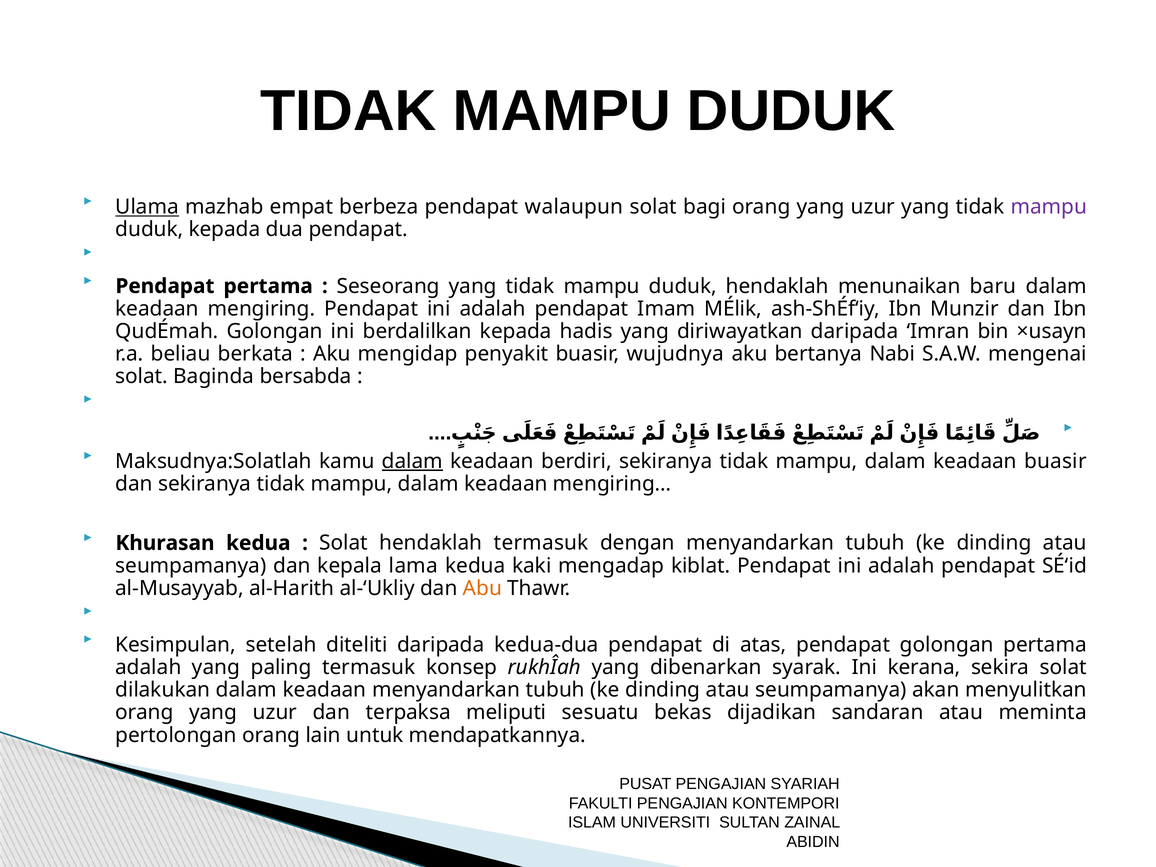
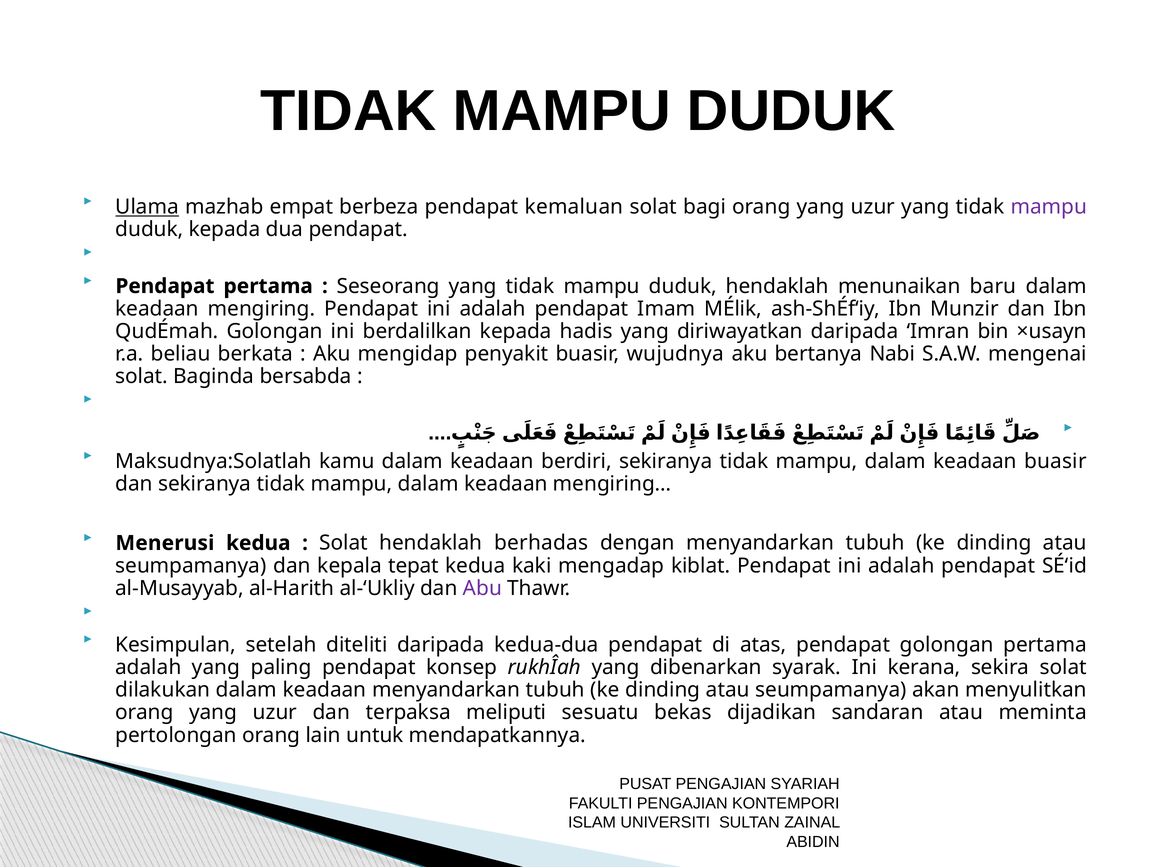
walaupun: walaupun -> kemaluan (574, 207)
dalam underline: present -> none (412, 461)
Khurasan: Khurasan -> Menerusi (165, 543)
hendaklah termasuk: termasuk -> berhadas (541, 543)
lama: lama -> tepat (414, 566)
Abu colour: orange -> purple (482, 588)
paling termasuk: termasuk -> pendapat (369, 667)
